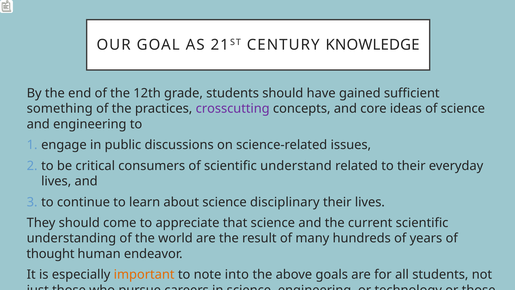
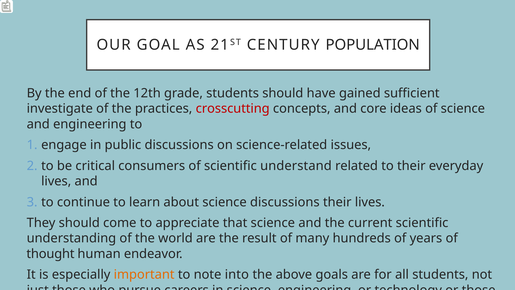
KNOWLEDGE: KNOWLEDGE -> POPULATION (373, 45)
something: something -> investigate (60, 109)
crosscutting colour: purple -> red (233, 109)
science disciplinary: disciplinary -> discussions (285, 202)
